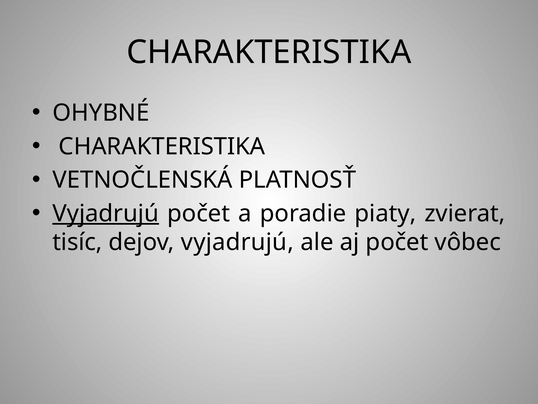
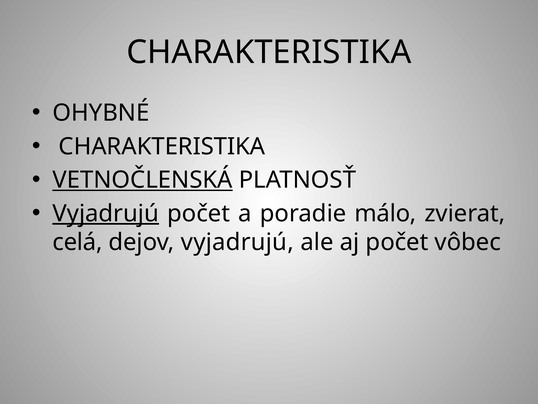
VETNOČLENSKÁ underline: none -> present (143, 180)
piaty: piaty -> málo (385, 213)
tisíc: tisíc -> celá (77, 242)
